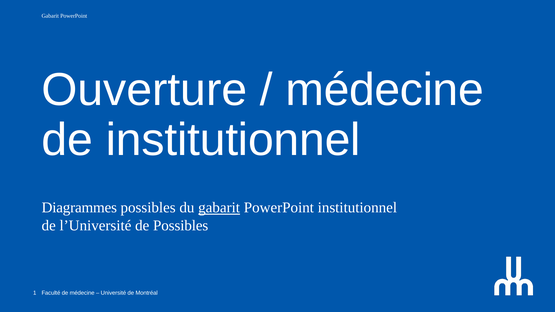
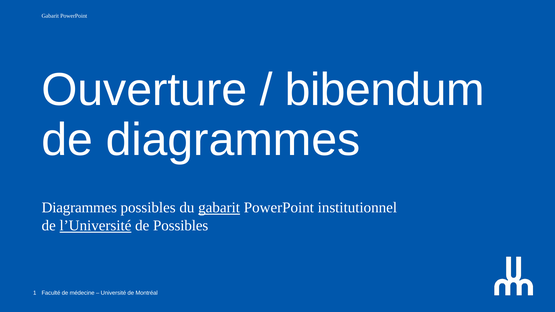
médecine: médecine -> bibendum (385, 90)
de institutionnel: institutionnel -> diagrammes (233, 140)
l’Université underline: none -> present (95, 226)
